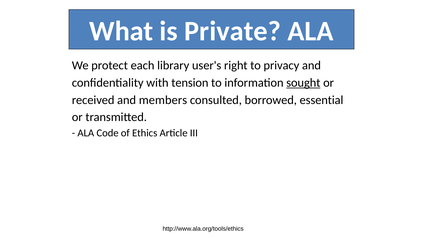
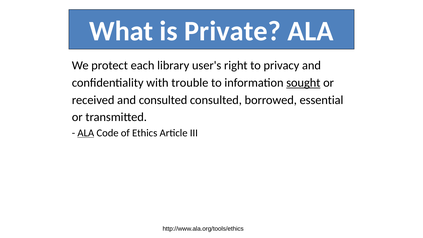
tension: tension -> trouble (190, 83)
and members: members -> consulted (163, 100)
ALA underline: none -> present (86, 133)
